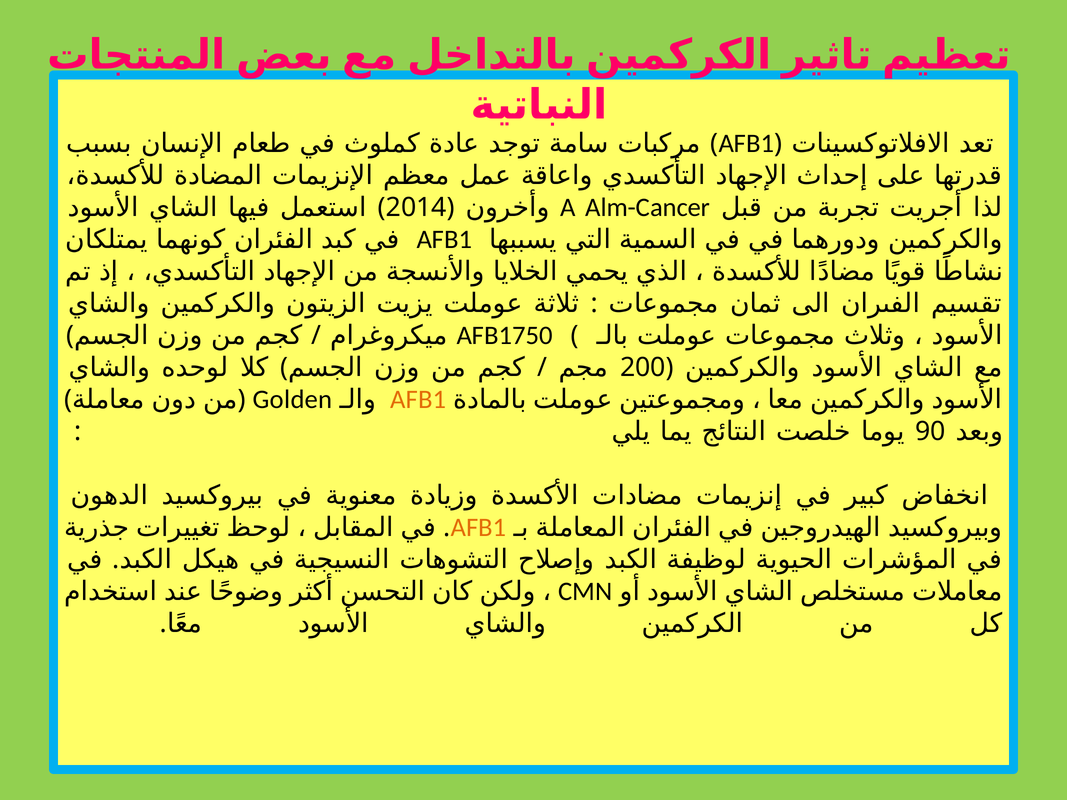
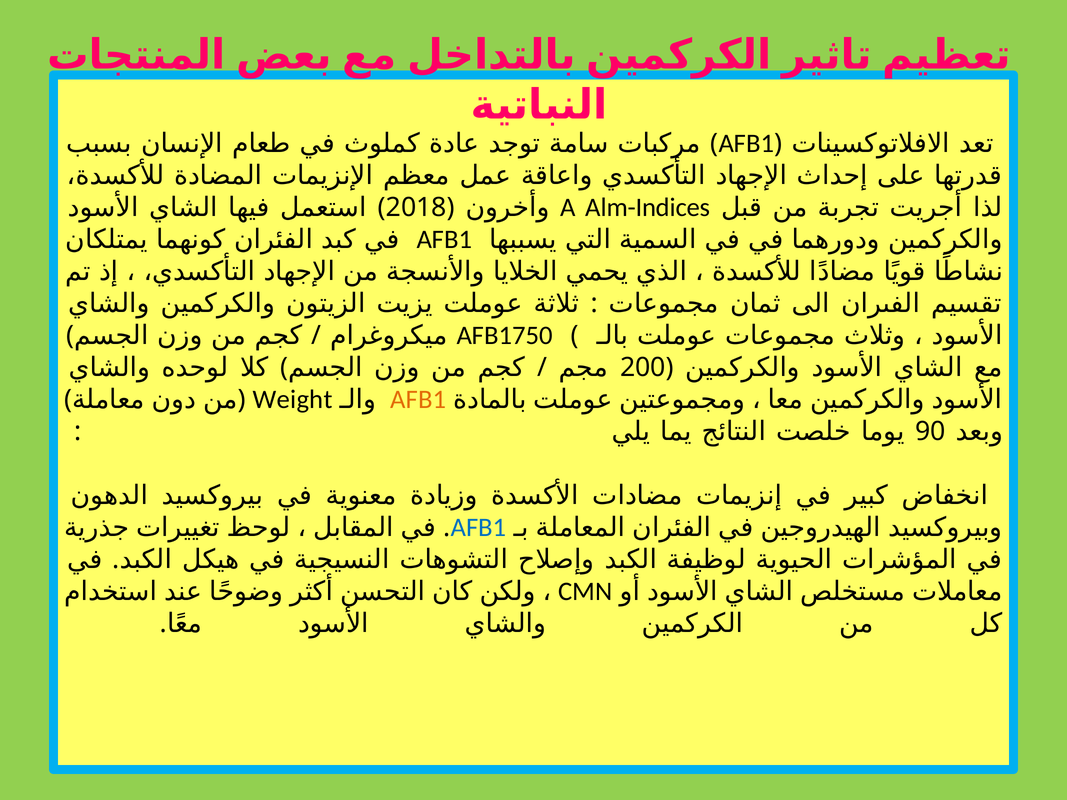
Alm-Cancer: Alm-Cancer -> Alm-Indices (648, 207)
2014: 2014 -> 2018 (416, 207)
Golden: Golden -> Weight (293, 399)
AFB1 colour: orange -> blue (478, 527)
